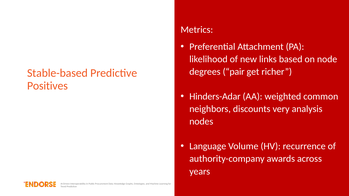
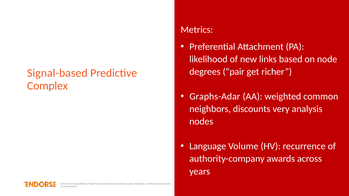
Stable-based: Stable-based -> Signal-based (57, 73)
Positives: Positives -> Complex (47, 86)
Hinders-Adar: Hinders-Adar -> Graphs-Adar (215, 97)
